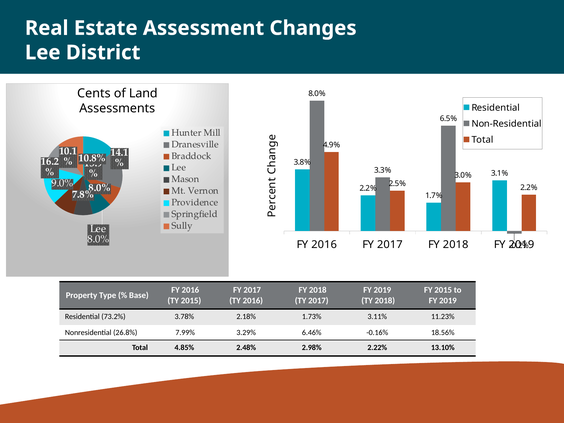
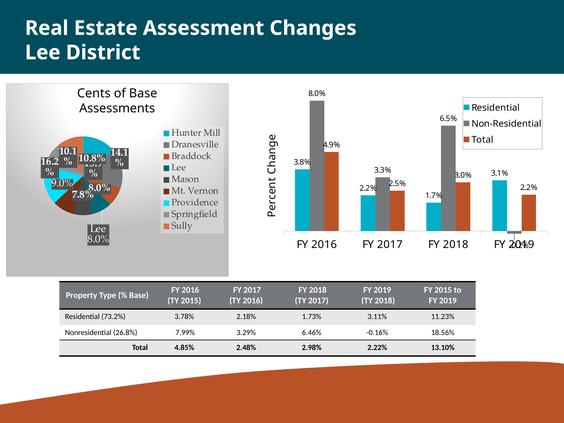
of Land: Land -> Base (143, 93)
